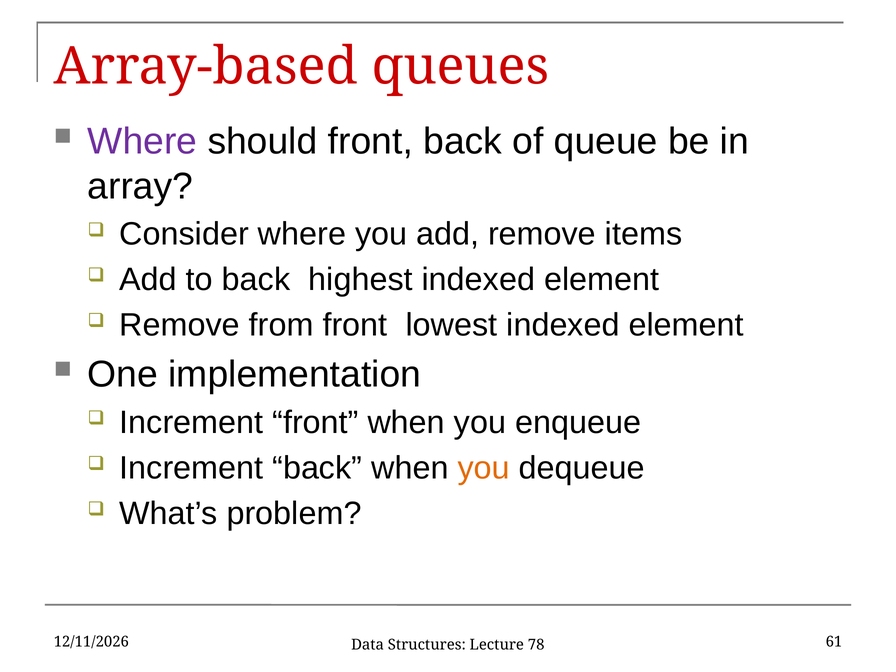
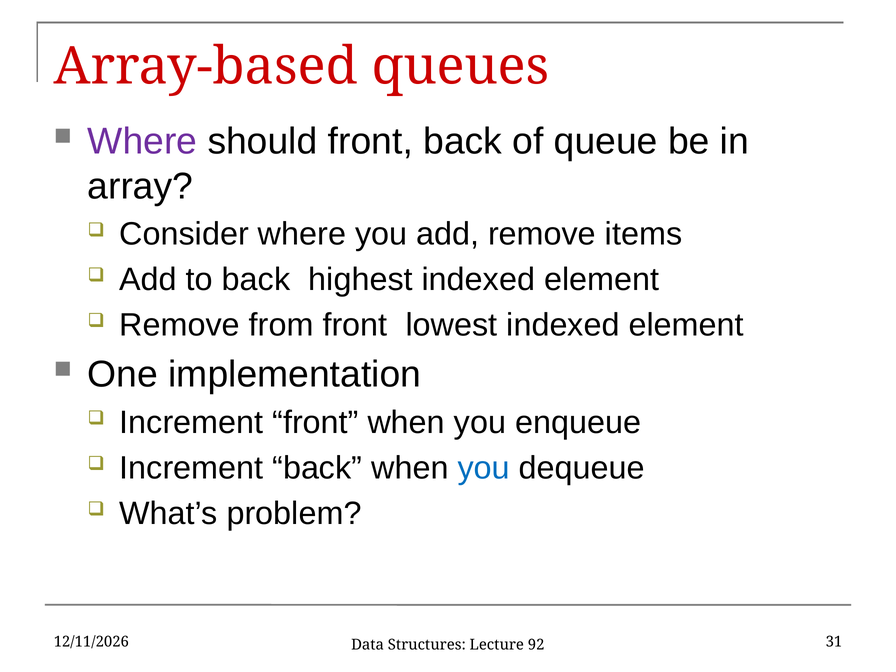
you colour: orange -> blue (484, 468)
61: 61 -> 31 (834, 642)
78: 78 -> 92 (536, 645)
